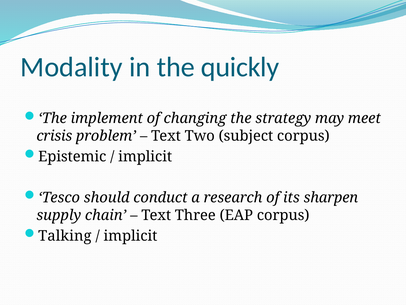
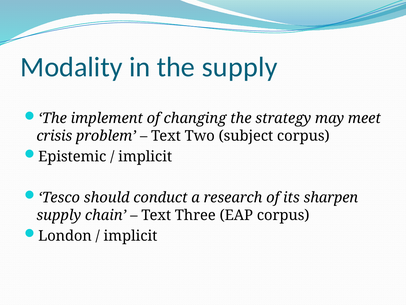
the quickly: quickly -> supply (240, 67)
Talking: Talking -> London (65, 235)
